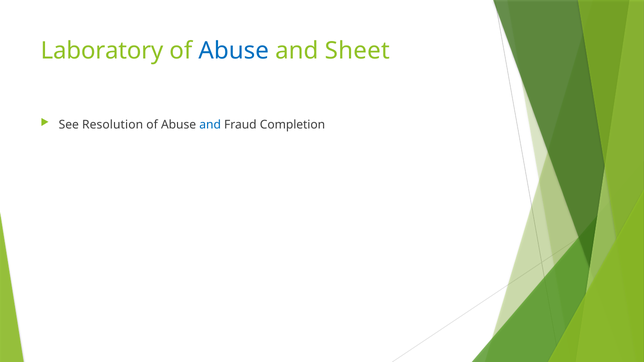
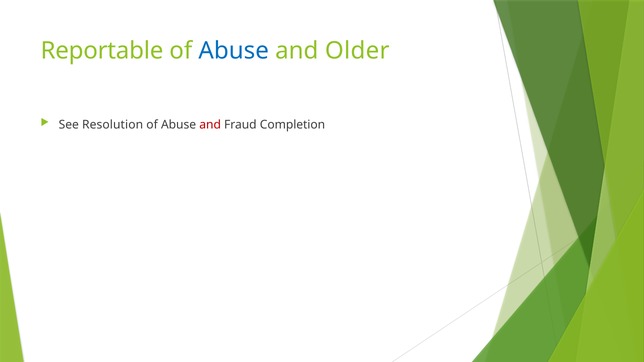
Laboratory: Laboratory -> Reportable (102, 51)
Sheet: Sheet -> Older (357, 51)
and colour: blue -> red (210, 125)
